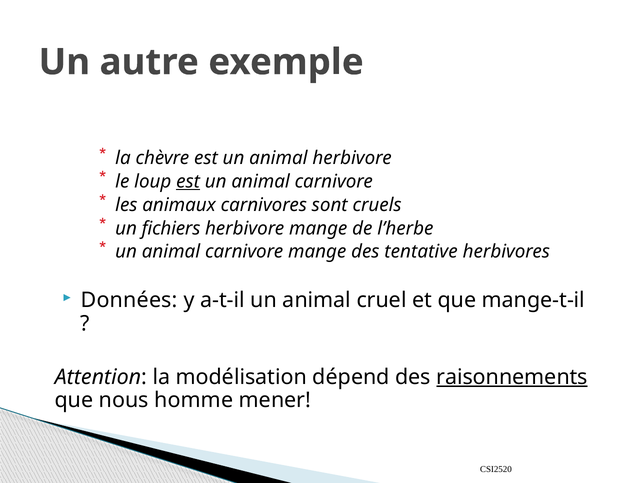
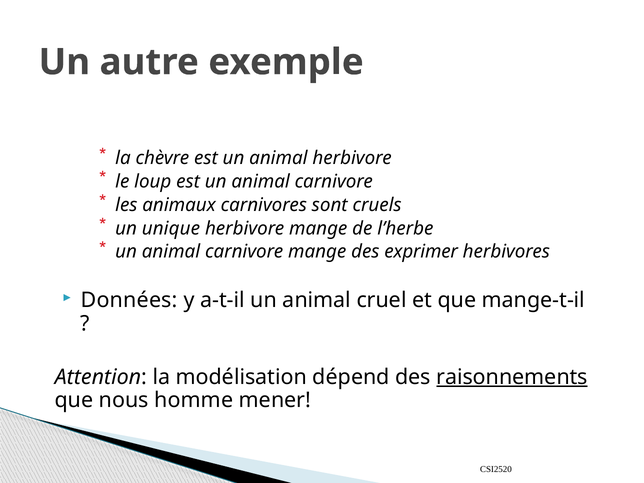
est underline: present -> none (188, 181)
fichiers: fichiers -> unique (171, 228)
tentative: tentative -> exprimer (421, 252)
